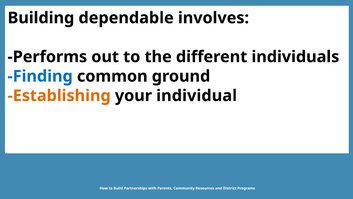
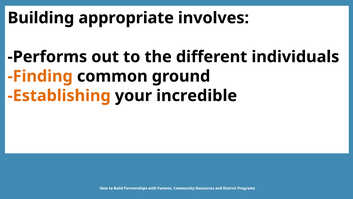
dependable: dependable -> appropriate (126, 18)
Finding colour: blue -> orange (40, 76)
individual: individual -> incredible (197, 96)
